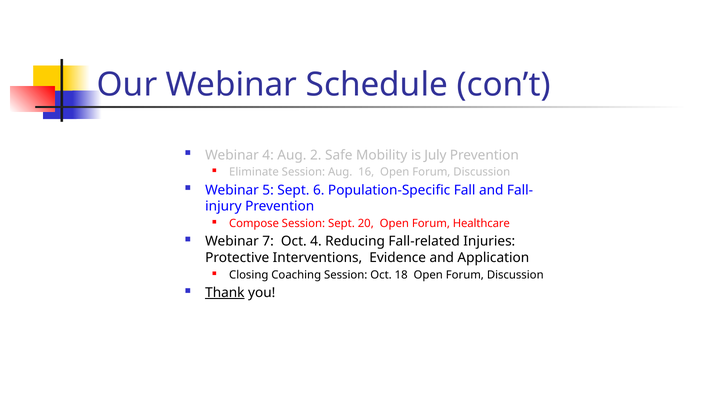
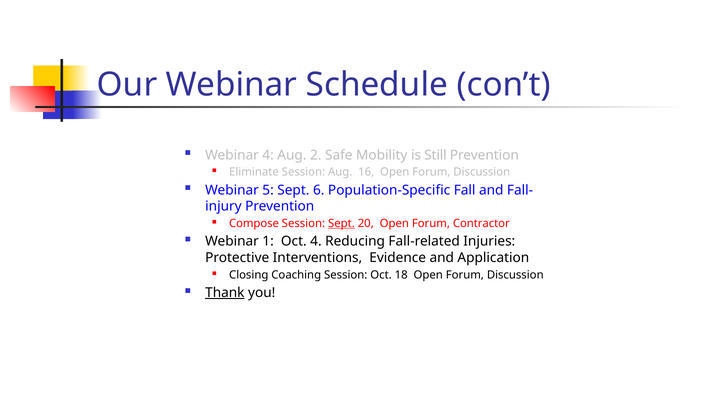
July: July -> Still (435, 155)
Sept underline: none -> present (341, 223)
Healthcare: Healthcare -> Contractor (481, 223)
7: 7 -> 1 (268, 241)
